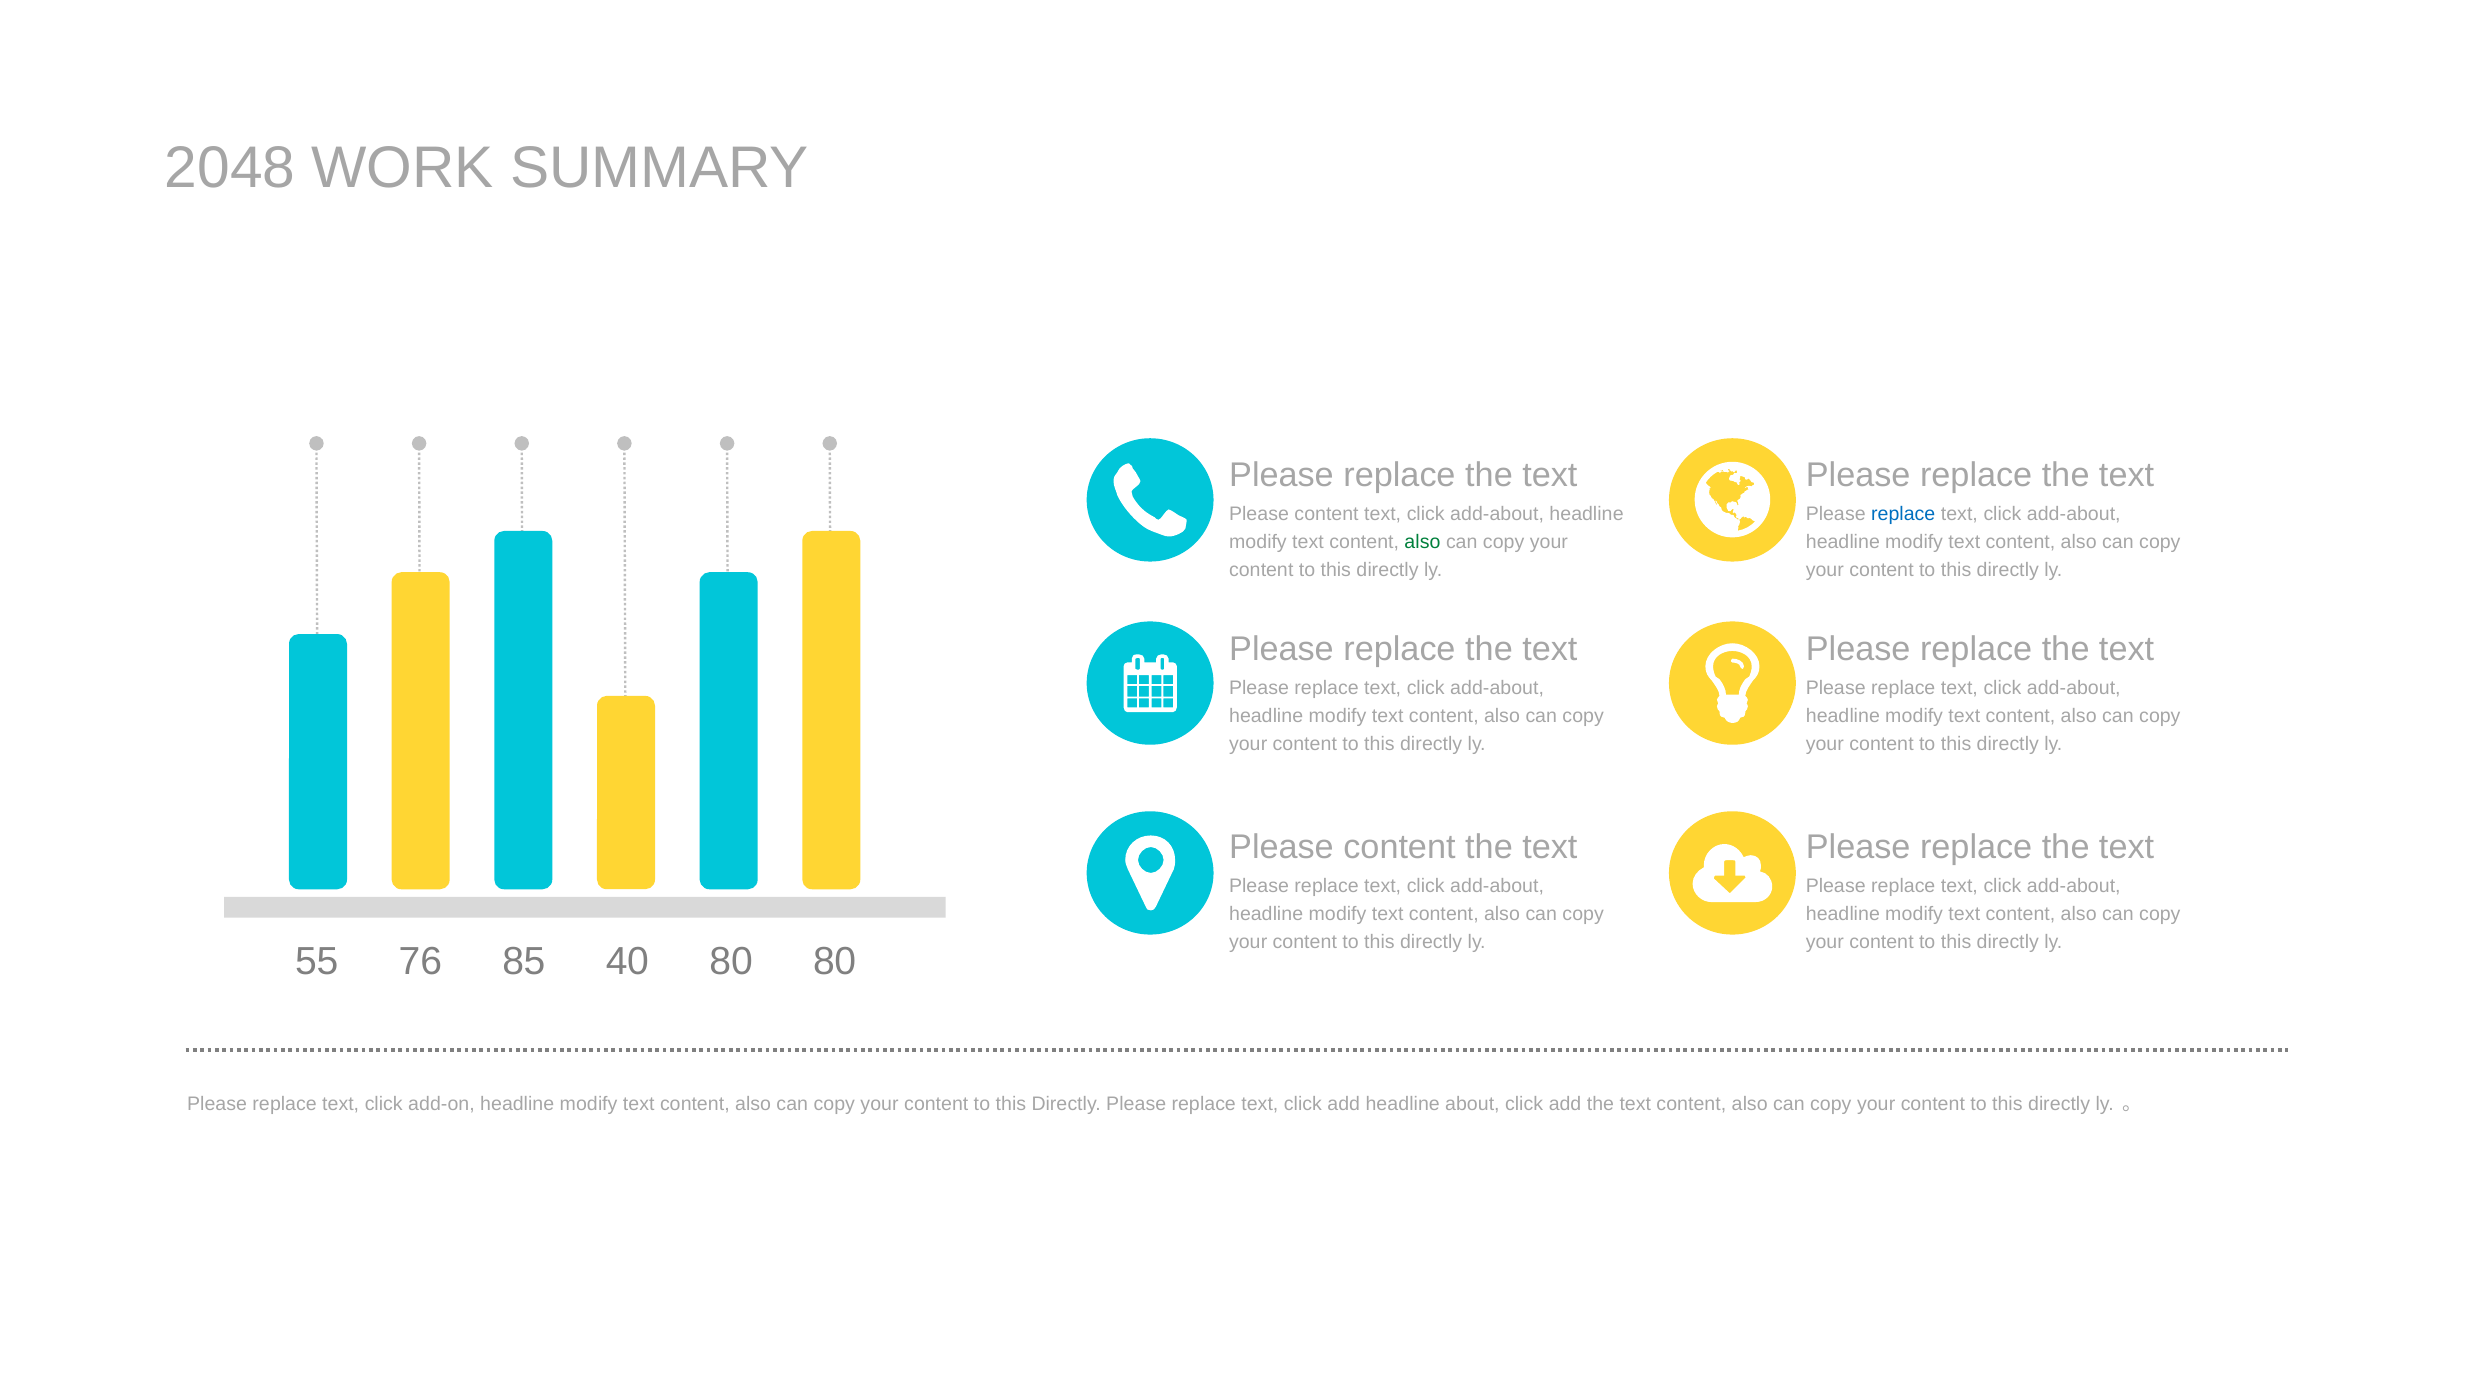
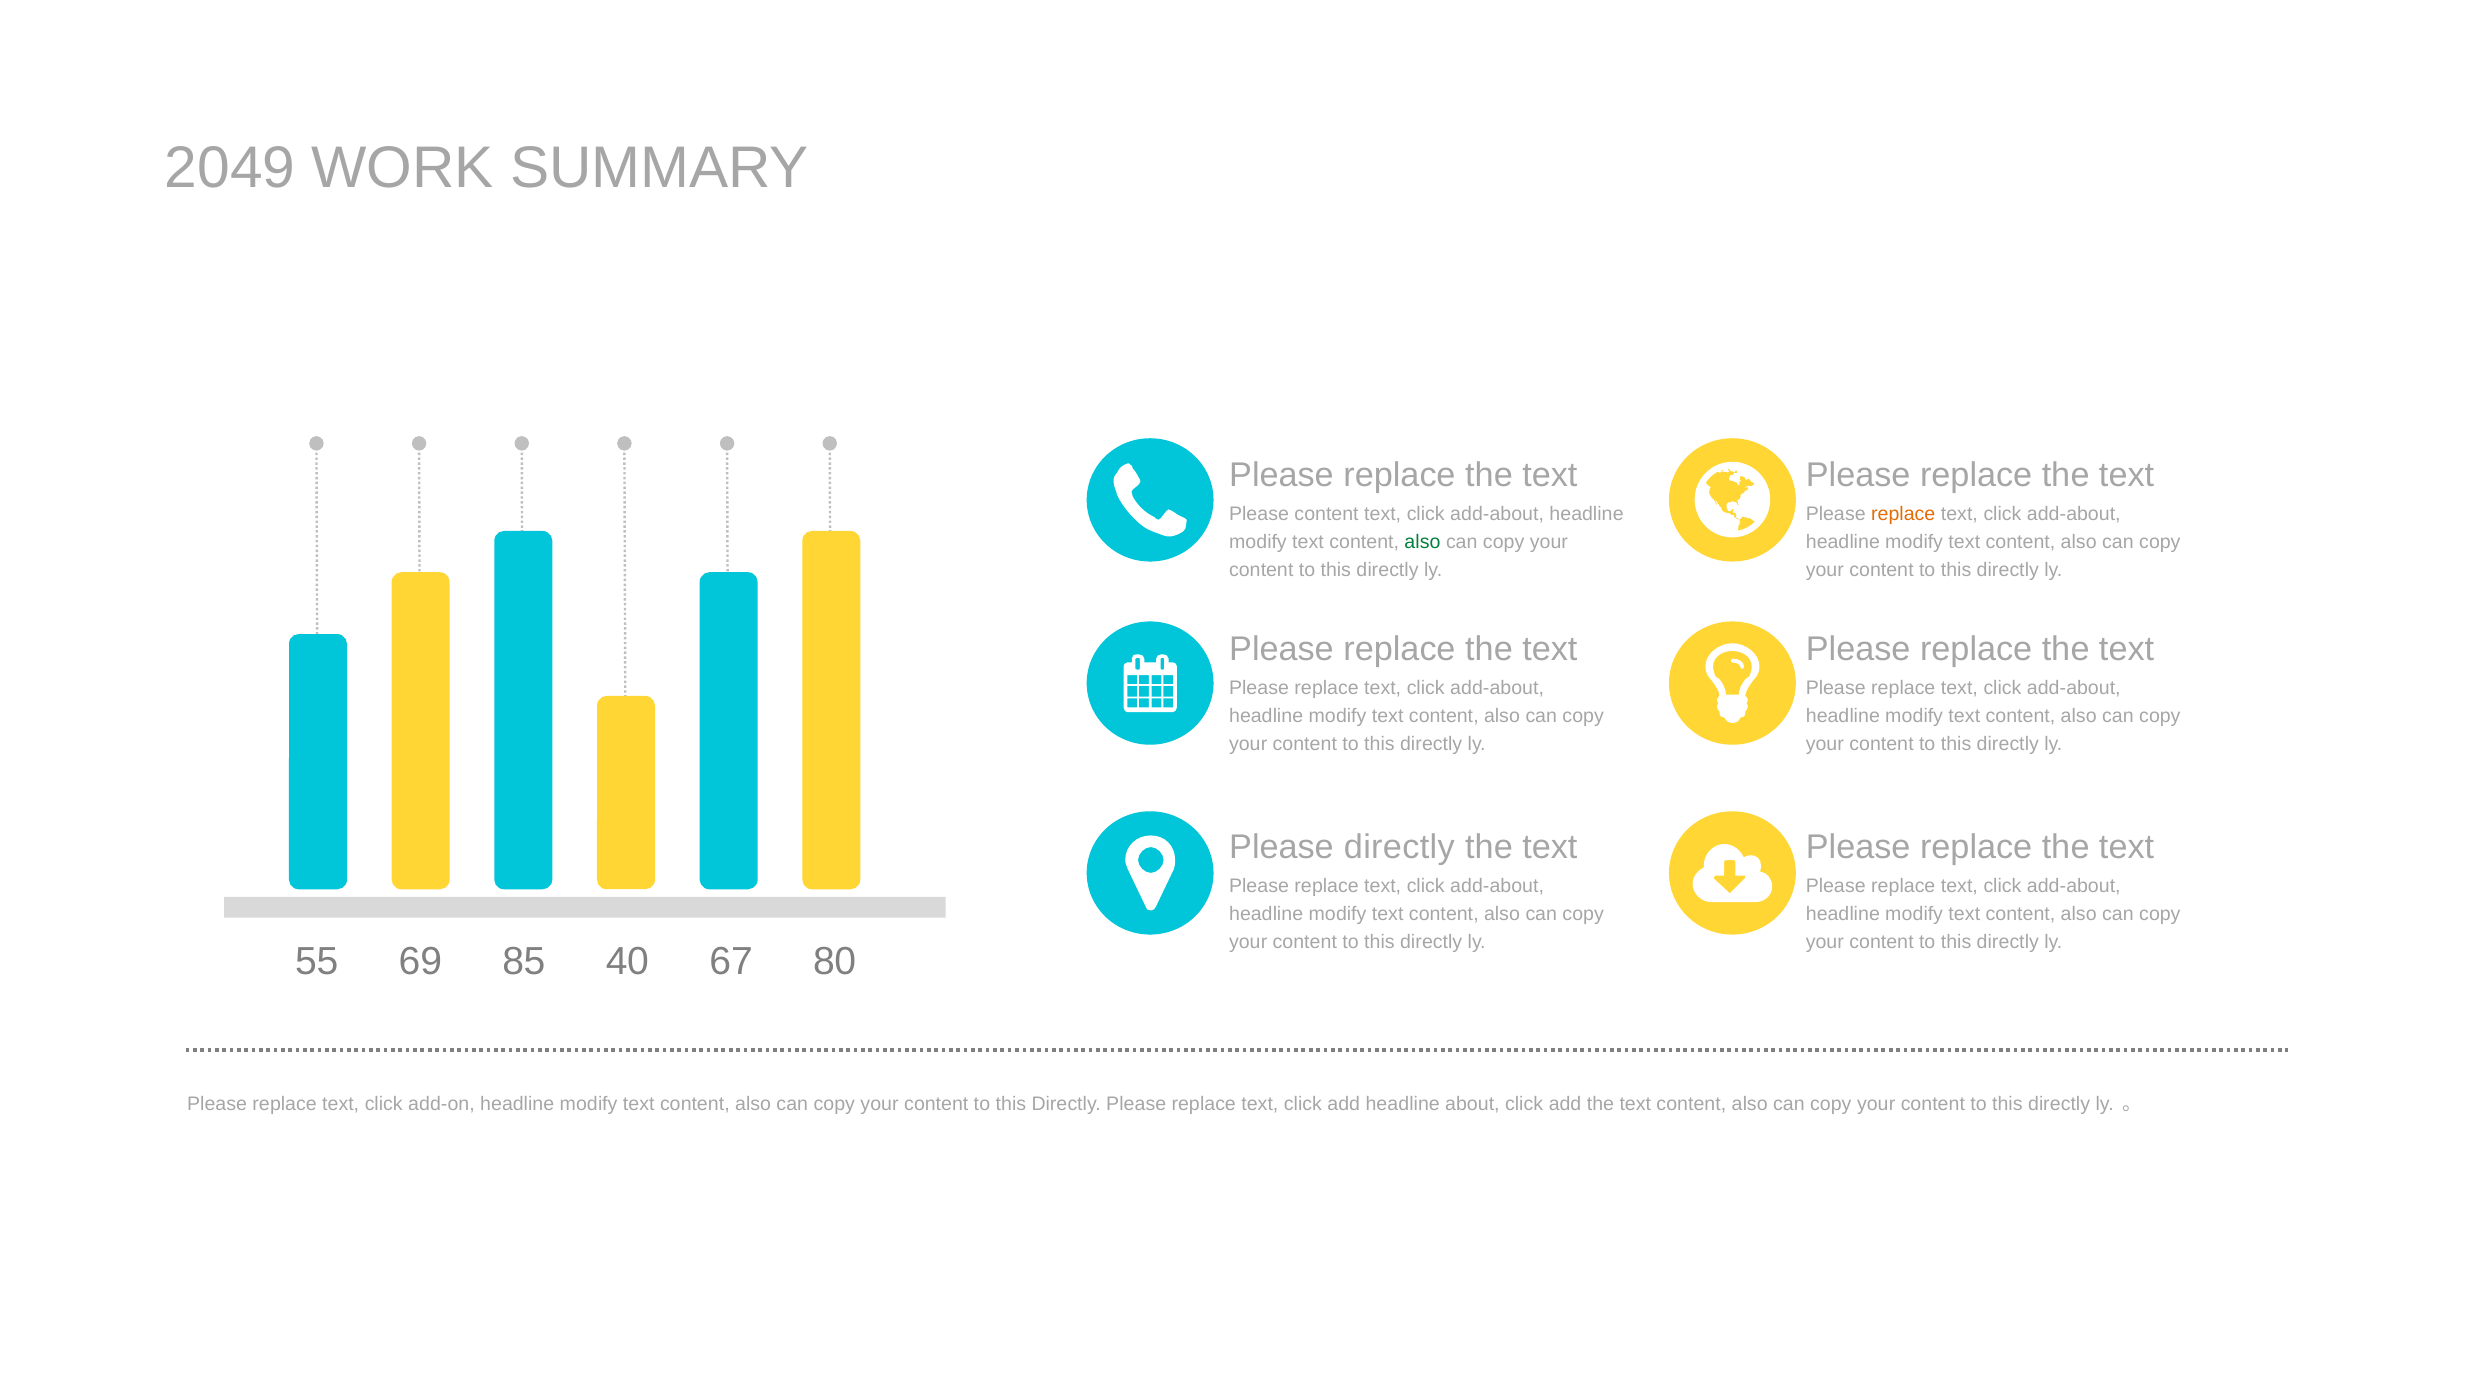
2048: 2048 -> 2049 (230, 168)
replace colour: blue -> orange (1903, 514)
content: content -> directly (1399, 847)
76: 76 -> 69 (420, 961)
40 80: 80 -> 67 (731, 961)
